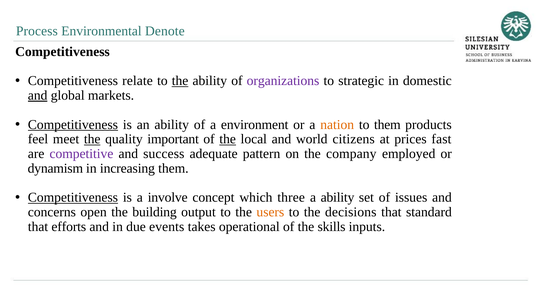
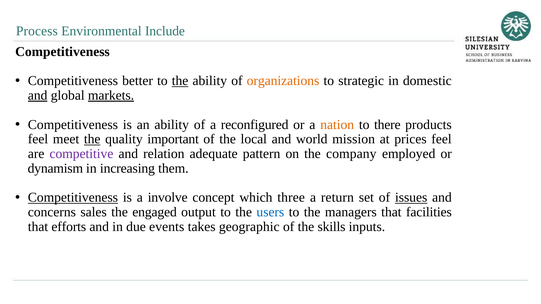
Denote: Denote -> Include (165, 31)
relate: relate -> better (138, 81)
organizations colour: purple -> orange (283, 81)
markets underline: none -> present (111, 96)
Competitiveness underline: present -> none (73, 125)
environment: environment -> reconfigured (255, 125)
to them: them -> there (387, 125)
the underline: present -> none (228, 139)
citizens: citizens -> mission (354, 139)
prices fast: fast -> feel (442, 139)
success: success -> relation (164, 154)
a ability: ability -> return (337, 198)
issues underline: none -> present (411, 198)
open: open -> sales (94, 212)
building: building -> engaged (155, 212)
users colour: orange -> blue (270, 212)
decisions: decisions -> managers (351, 212)
standard: standard -> facilities (429, 212)
operational: operational -> geographic (249, 227)
